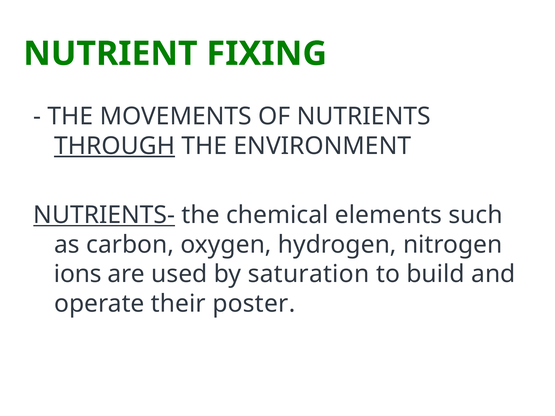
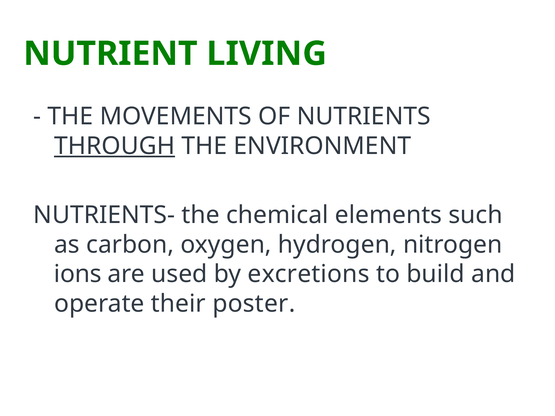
FIXING: FIXING -> LIVING (267, 54)
NUTRIENTS- underline: present -> none (104, 215)
saturation: saturation -> excretions (309, 274)
